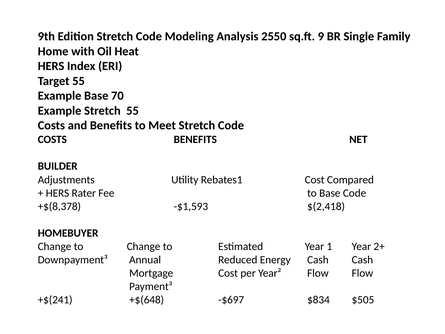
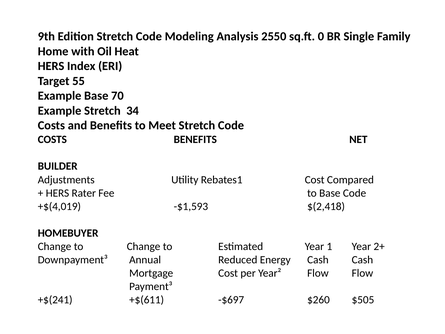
9: 9 -> 0 (321, 36)
Stretch 55: 55 -> 34 (133, 111)
+$(8,378: +$(8,378 -> +$(4,019 (59, 206)
+$(648: +$(648 -> +$(611 (147, 300)
$834: $834 -> $260 (318, 300)
